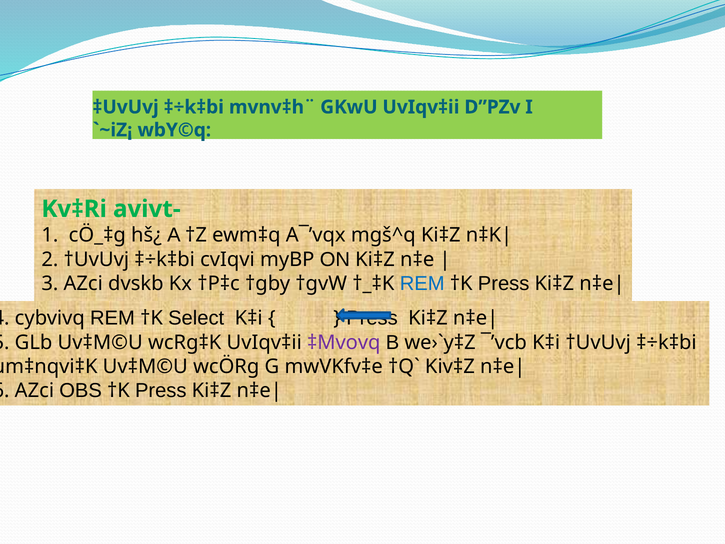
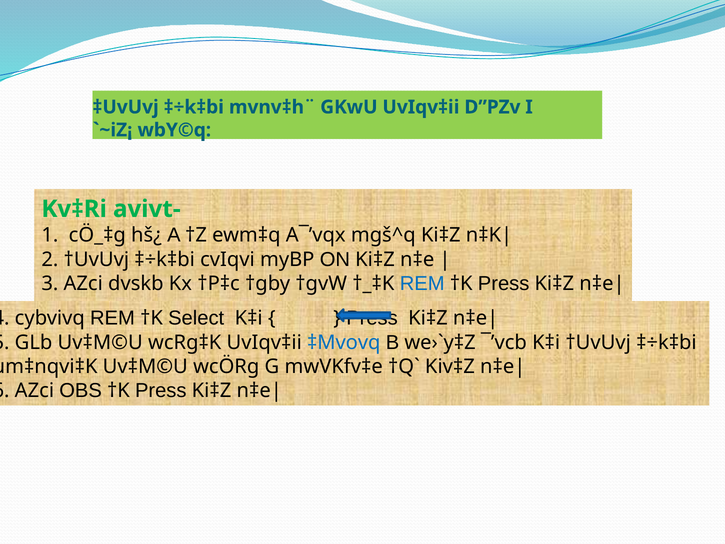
‡Mvovq colour: purple -> blue (344, 342)
